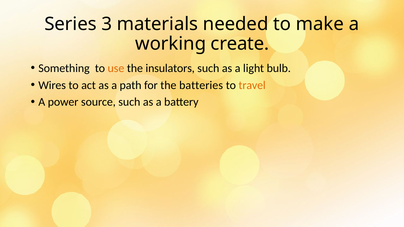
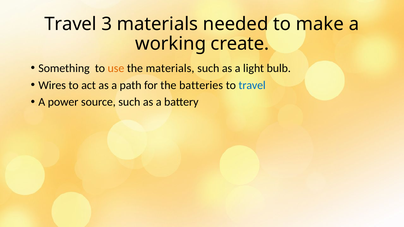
Series: Series -> Travel (71, 24)
the insulators: insulators -> materials (170, 68)
travel colour: orange -> blue (252, 85)
